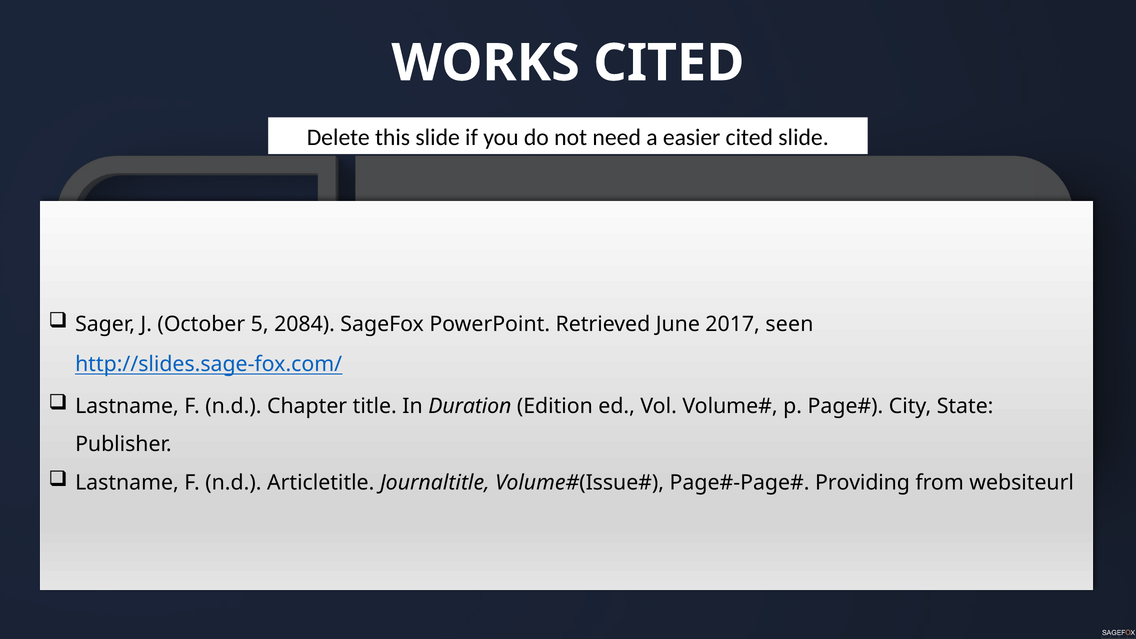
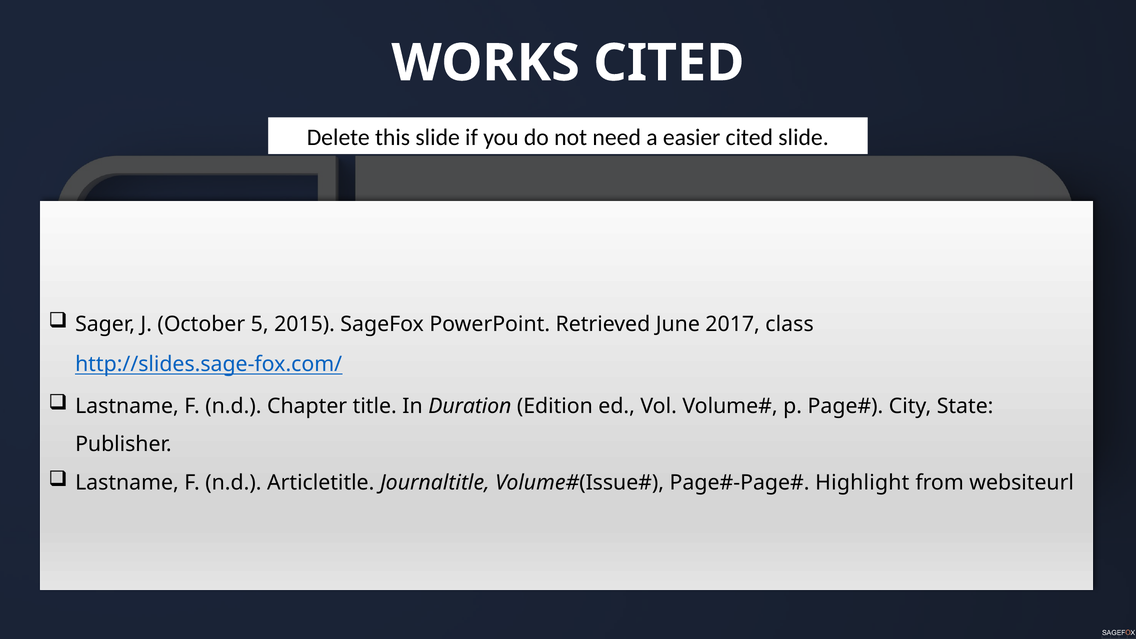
2084: 2084 -> 2015 (305, 324)
seen: seen -> class (790, 324)
Providing: Providing -> Highlight (862, 483)
